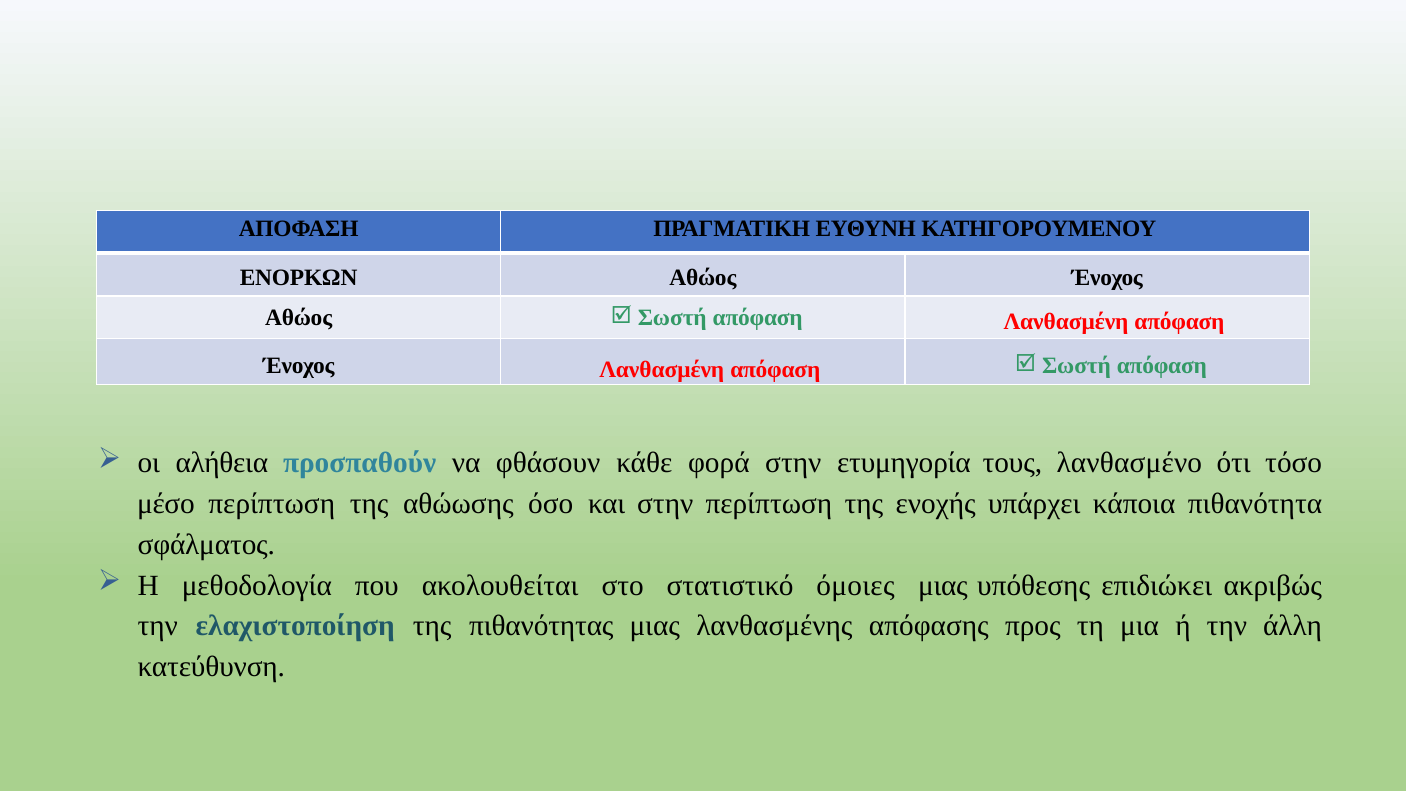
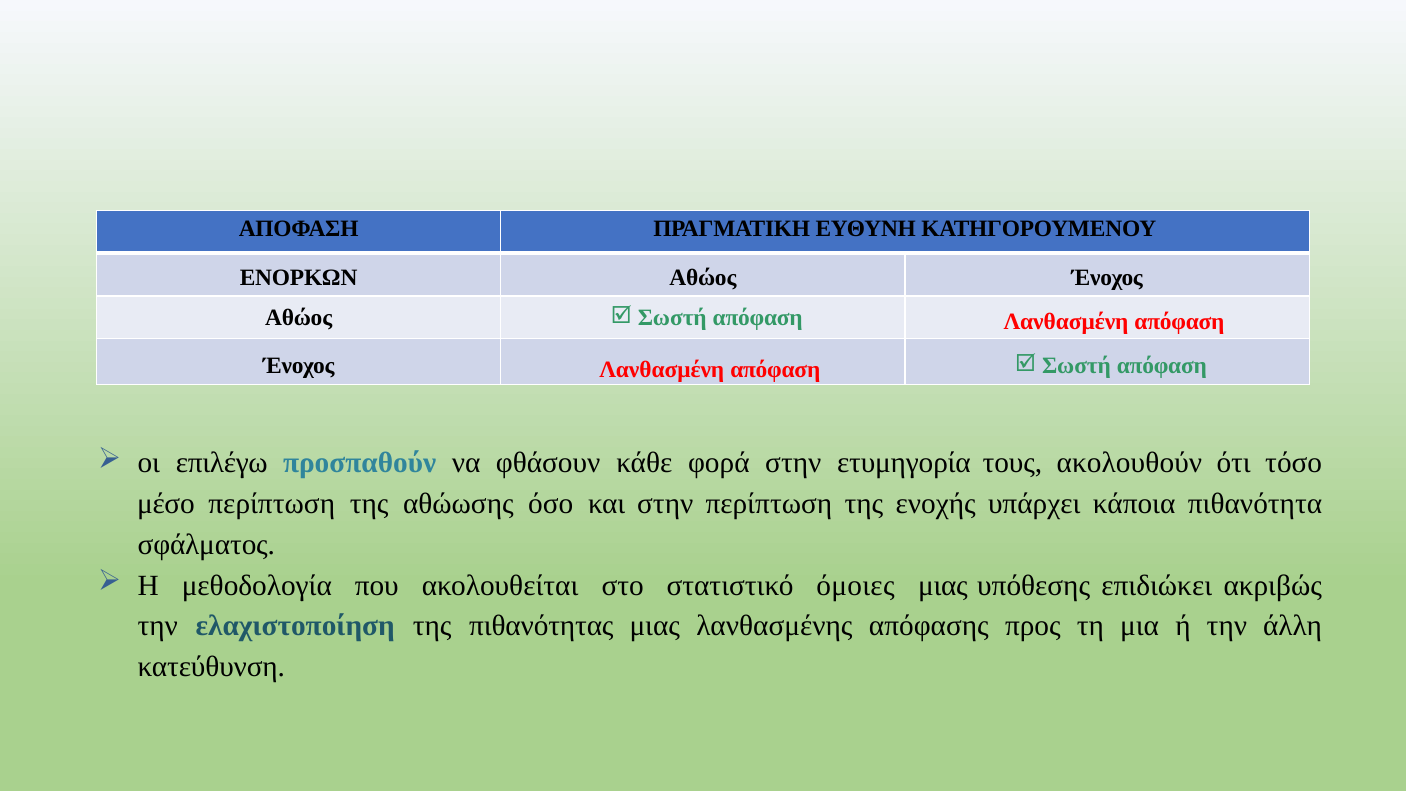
αλήθεια: αλήθεια -> επιλέγω (222, 463)
λανθασμένο: λανθασμένο -> ακολουθούν (1129, 463)
